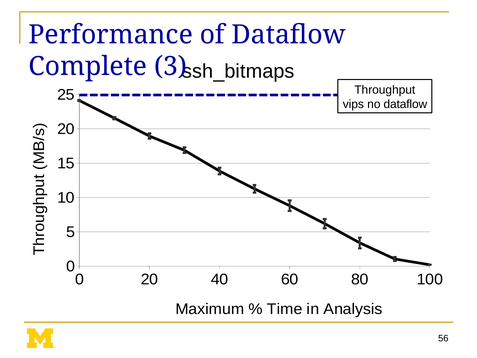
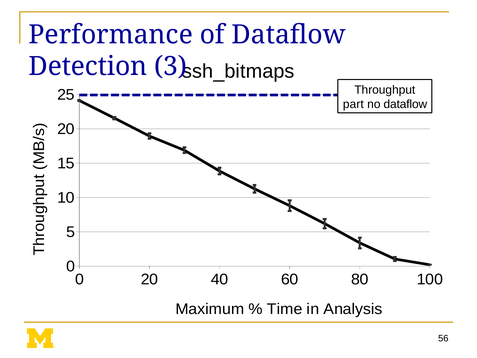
Complete: Complete -> Detection (88, 66)
vips: vips -> part (353, 104)
